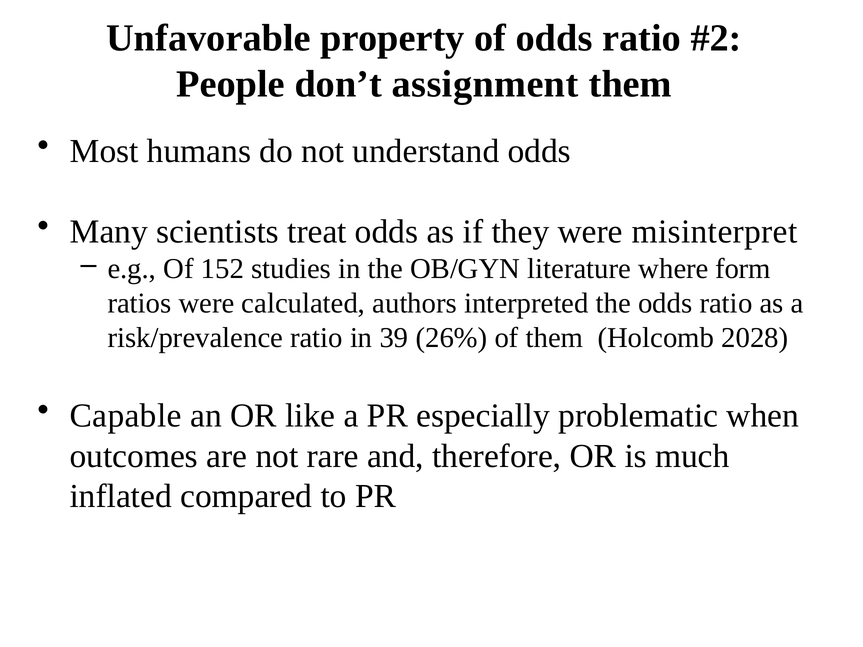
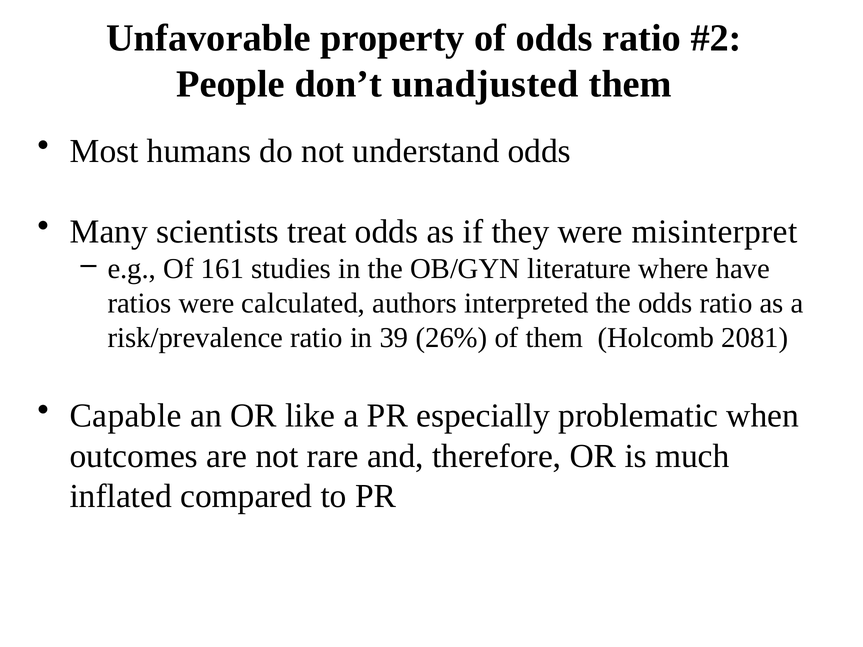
assignment: assignment -> unadjusted (485, 84)
152: 152 -> 161 (222, 269)
form: form -> have (743, 269)
2028: 2028 -> 2081 (755, 338)
